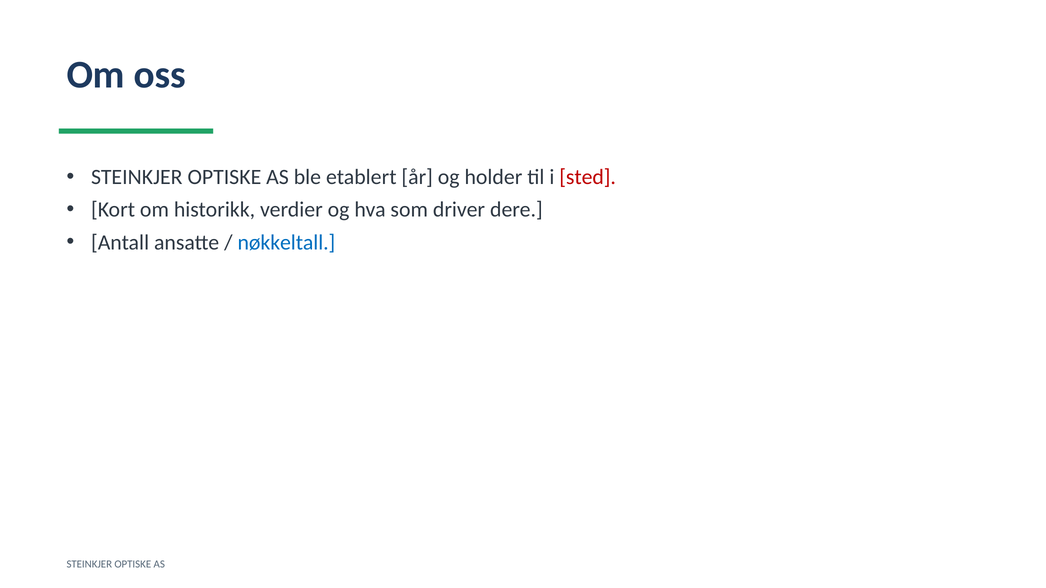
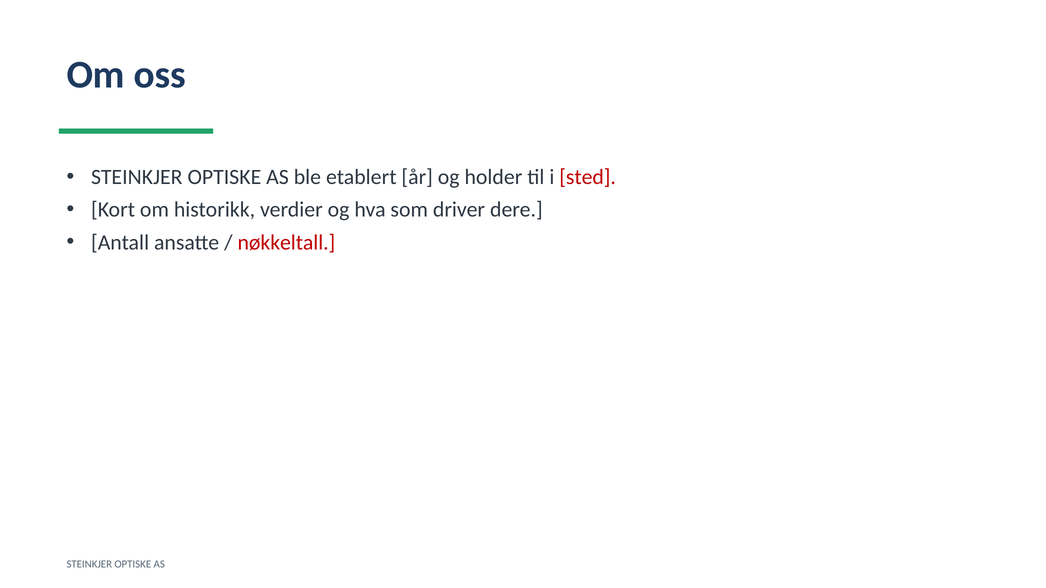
nøkkeltall colour: blue -> red (286, 243)
